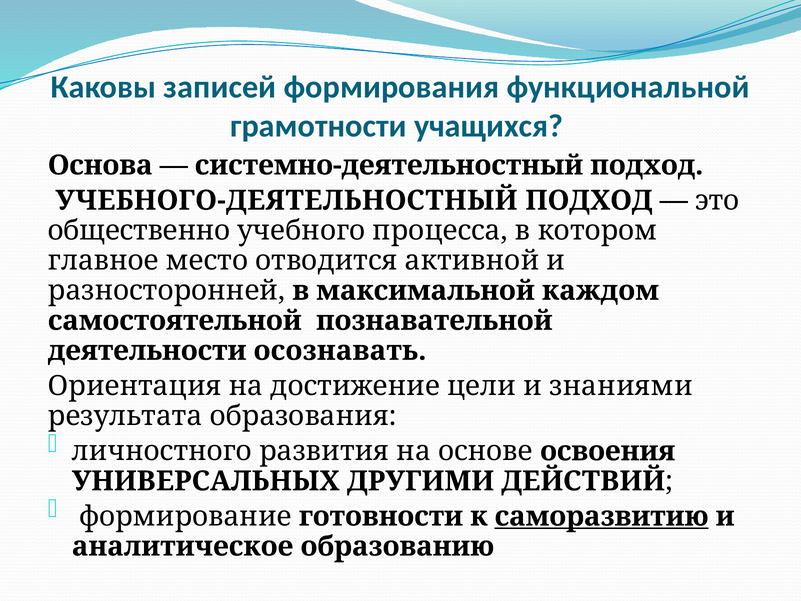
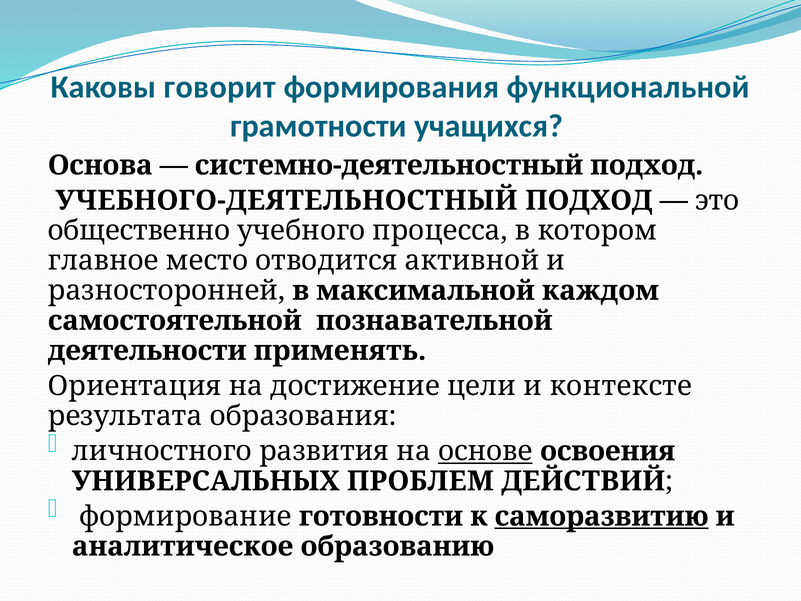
записей: записей -> говорит (220, 87)
осознавать: осознавать -> применять (340, 351)
знаниями: знаниями -> контексте (621, 386)
основе underline: none -> present (485, 451)
ДРУГИМИ: ДРУГИМИ -> ПРОБЛЕМ (420, 481)
